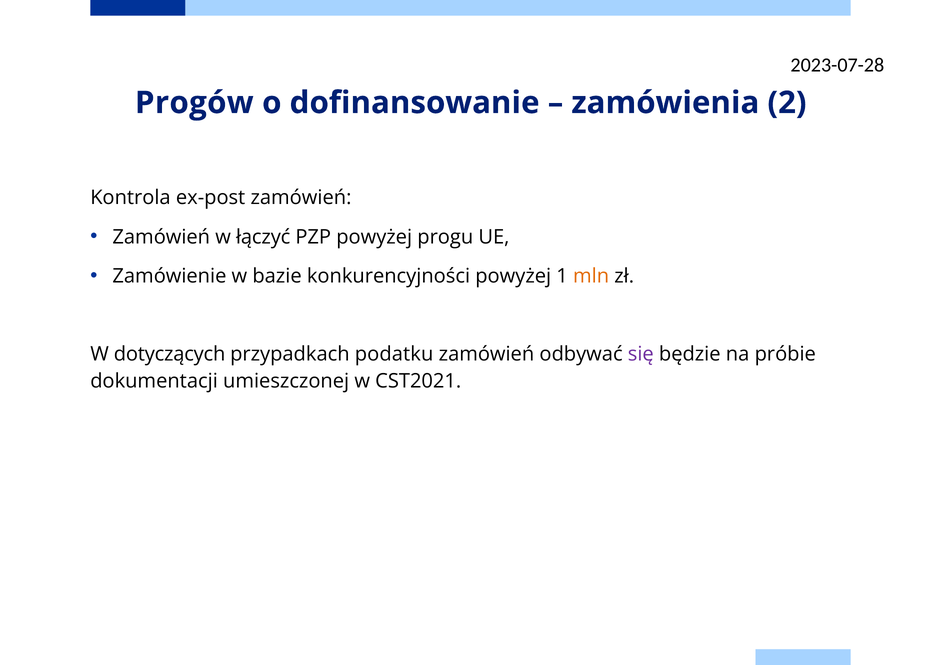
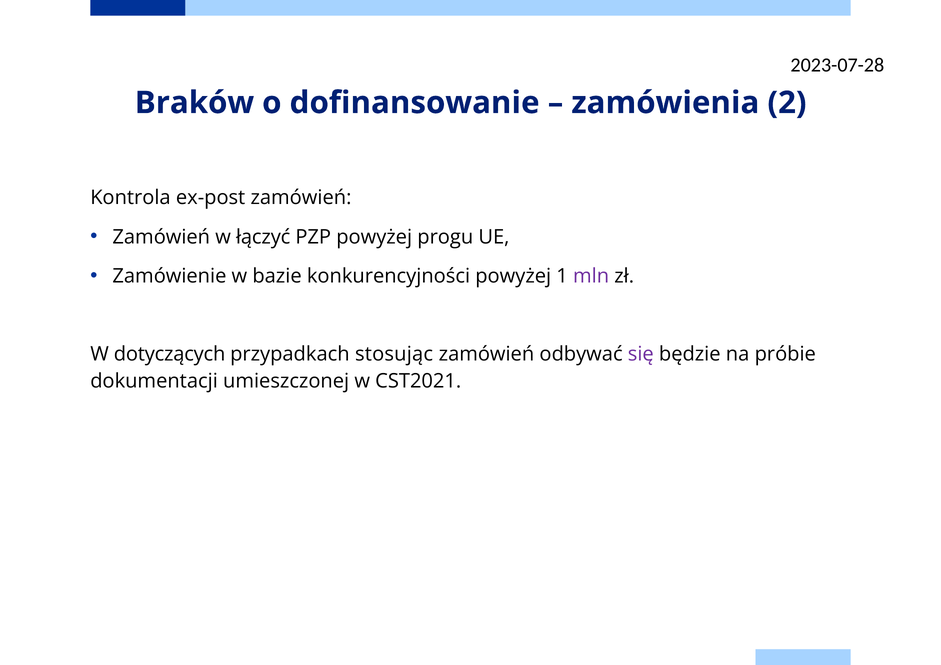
Progów: Progów -> Braków (194, 103)
mln colour: orange -> purple (591, 276)
podatku: podatku -> stosując (394, 355)
